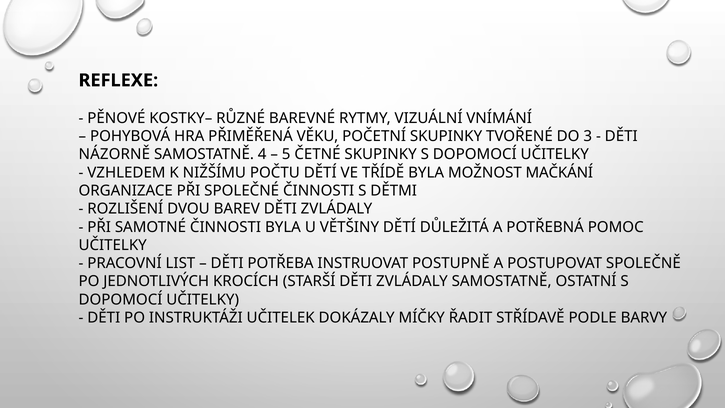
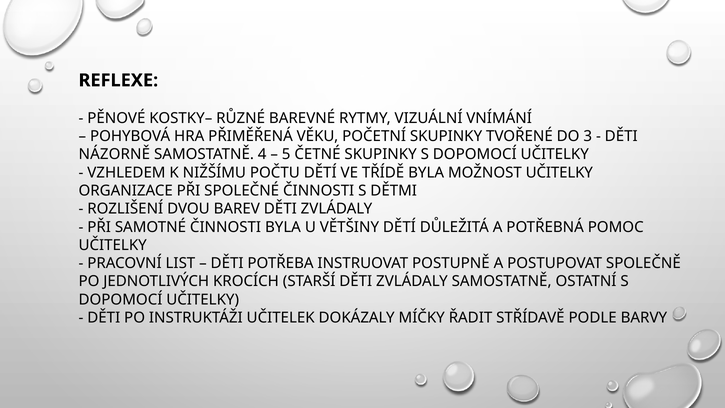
MOŽNOST MAČKÁNÍ: MAČKÁNÍ -> UČITELKY (559, 173)
